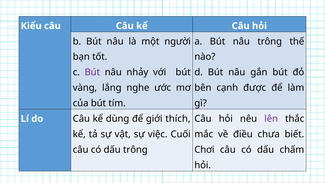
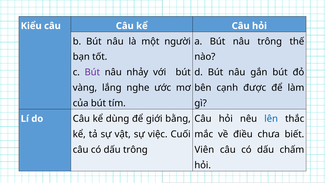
lên colour: purple -> blue (271, 119)
thích: thích -> bằng (178, 119)
Chơi: Chơi -> Viên (204, 150)
